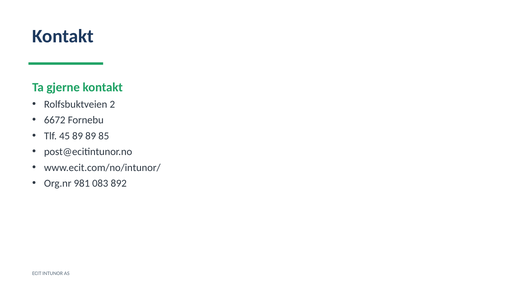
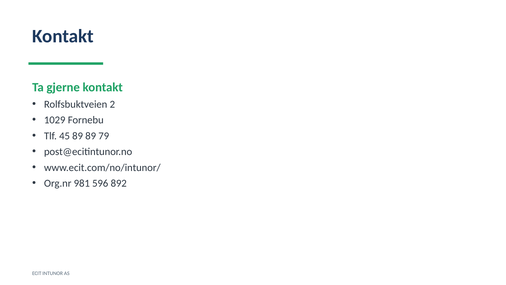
6672: 6672 -> 1029 (55, 120)
85: 85 -> 79 (104, 136)
083: 083 -> 596 (100, 183)
